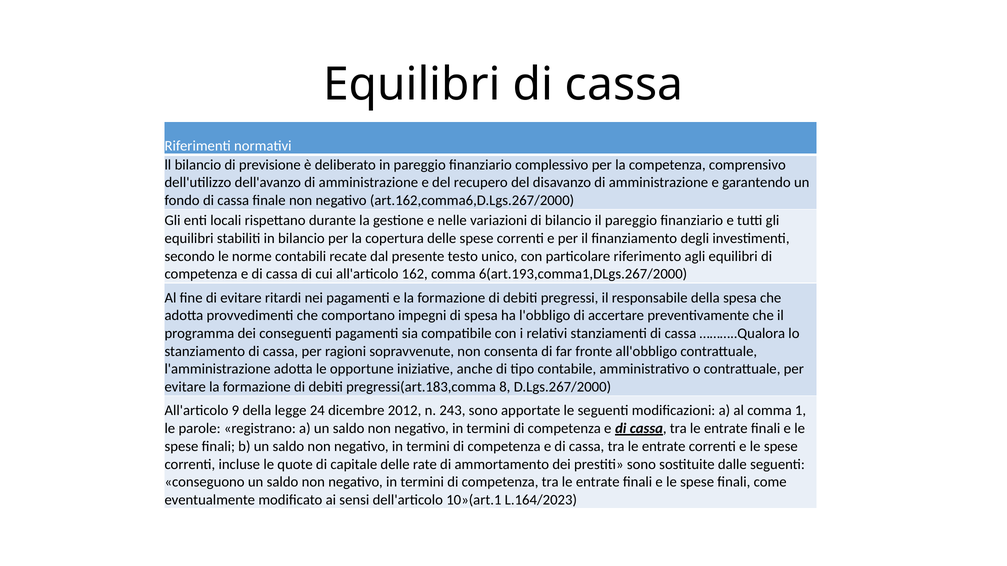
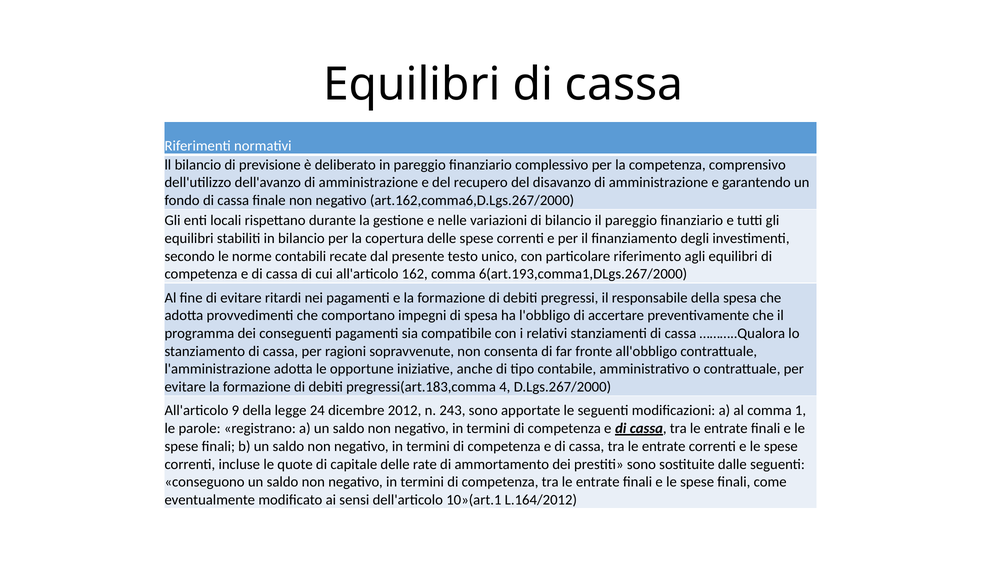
8: 8 -> 4 (505, 387)
L.164/2023: L.164/2023 -> L.164/2012 (541, 500)
